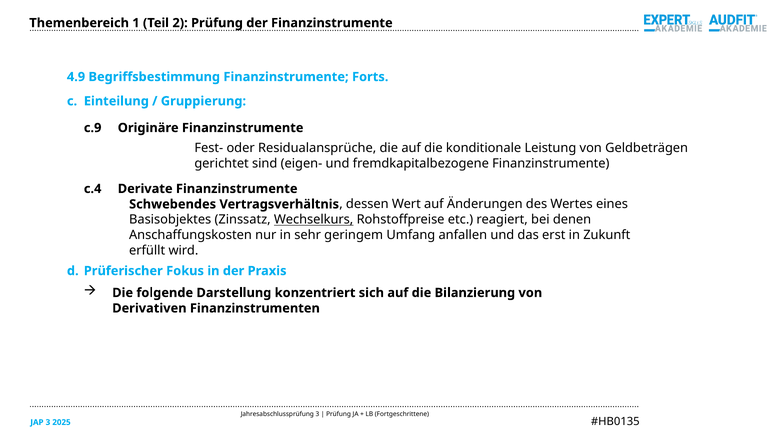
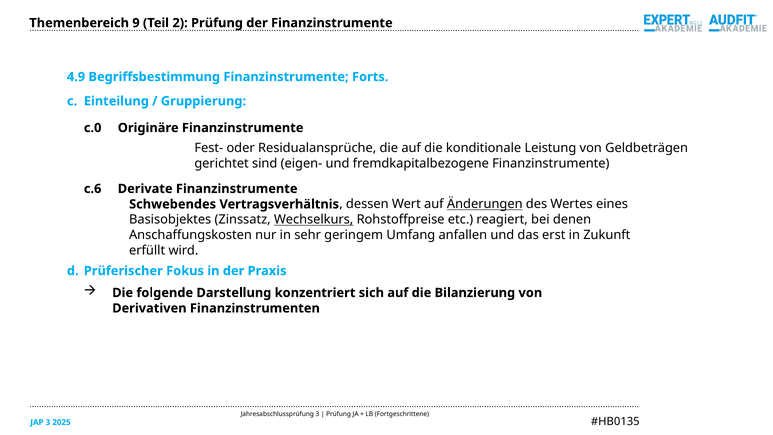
1: 1 -> 9 (136, 23)
c.9: c.9 -> c.0 (93, 128)
c.4: c.4 -> c.6 (93, 189)
Änderungen underline: none -> present (485, 204)
